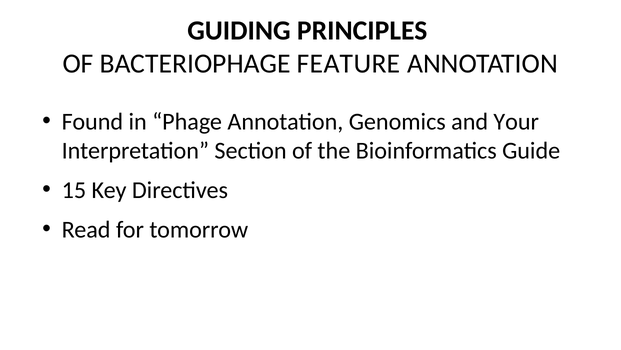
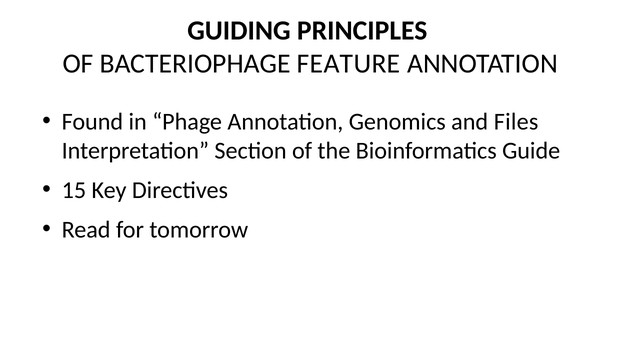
Your: Your -> Files (516, 121)
